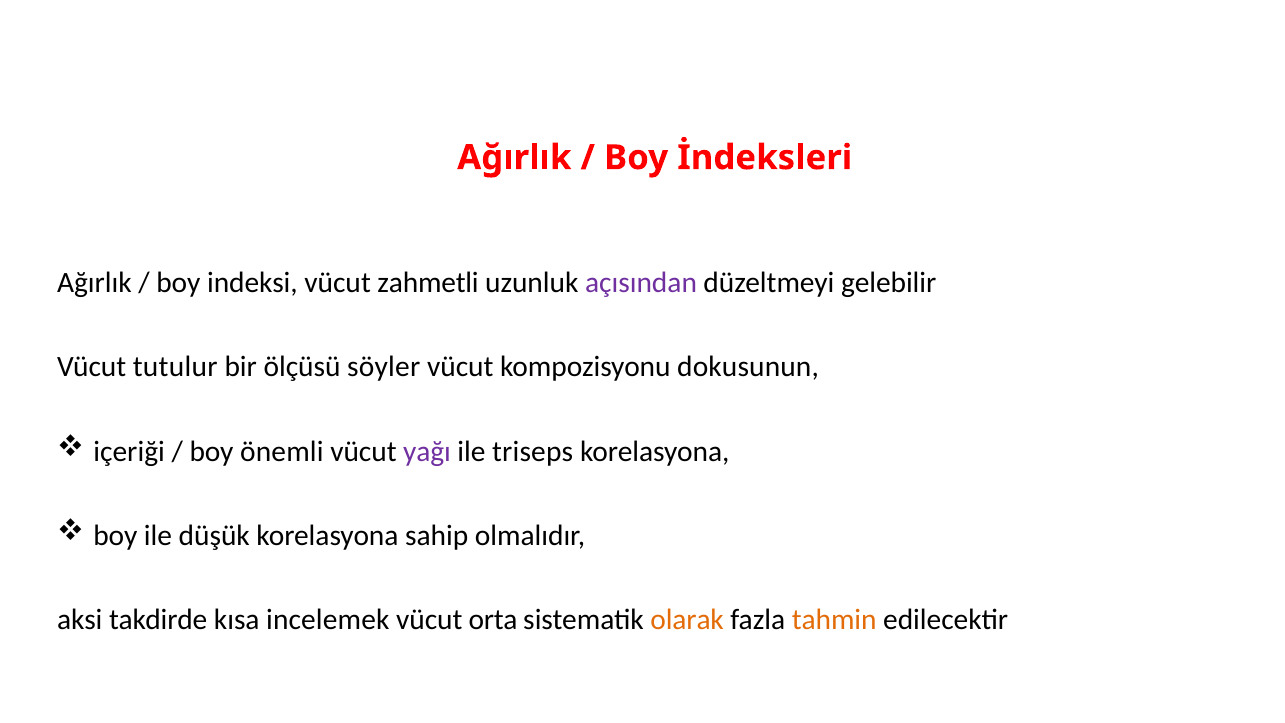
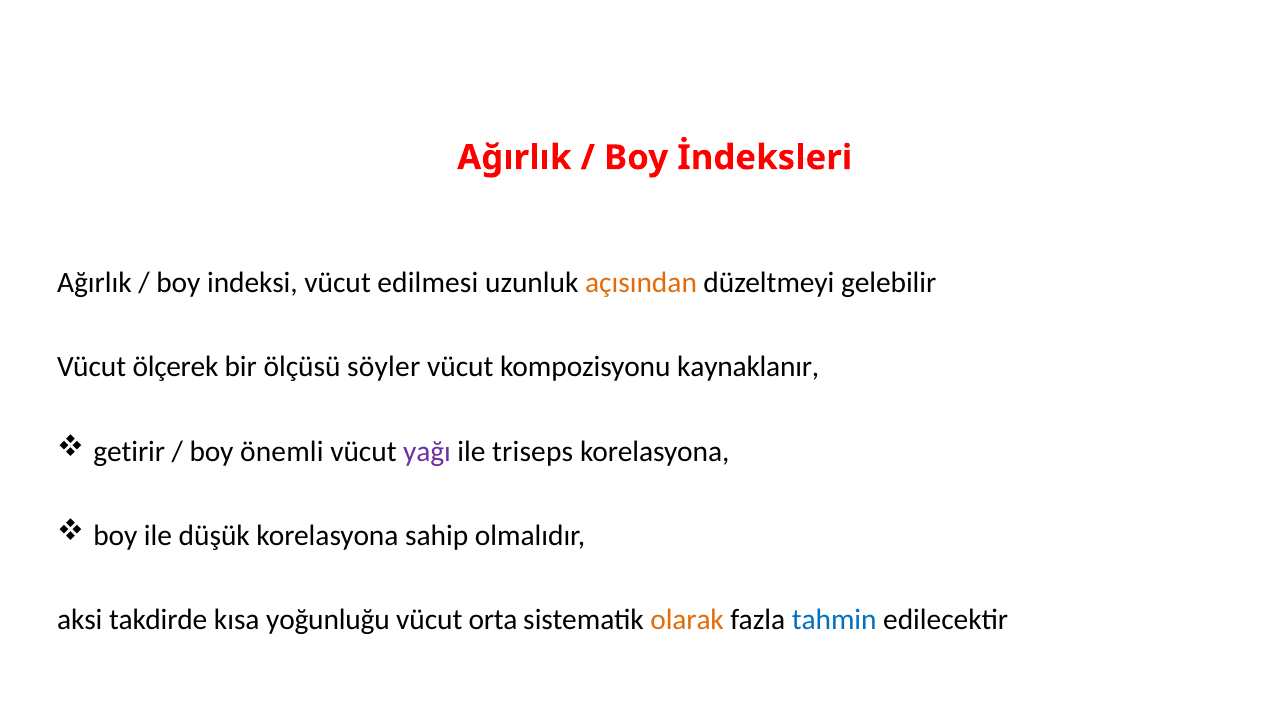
zahmetli: zahmetli -> edilmesi (428, 283)
açısından colour: purple -> orange (641, 283)
tutulur: tutulur -> ölçerek (175, 367)
dokusunun: dokusunun -> kaynaklanır (748, 367)
içeriği: içeriği -> getirir (129, 451)
incelemek: incelemek -> yoğunluğu (328, 619)
tahmin colour: orange -> blue (834, 619)
